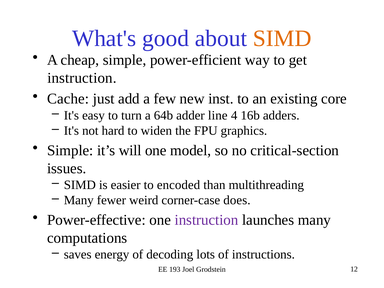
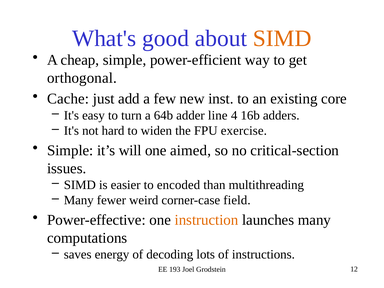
instruction: instruction -> orthogonal (82, 78)
graphics: graphics -> exercise (244, 131)
model: model -> aimed (191, 150)
does: does -> field (237, 200)
instruction colour: purple -> orange (206, 220)
